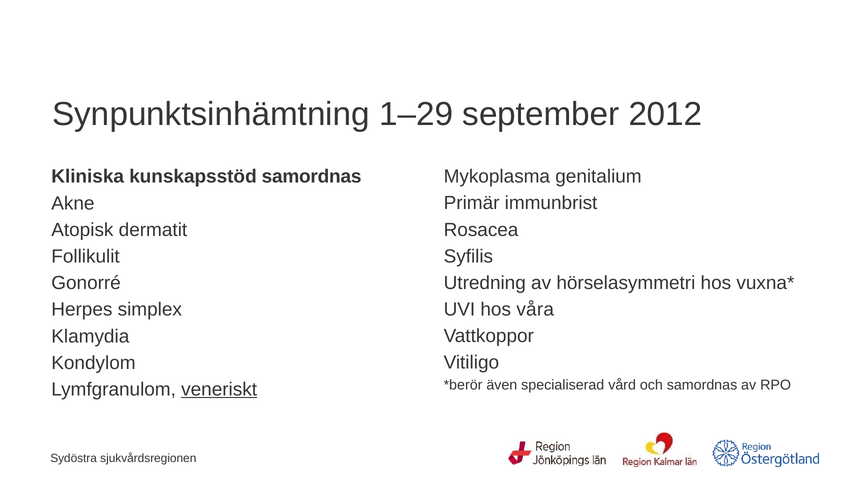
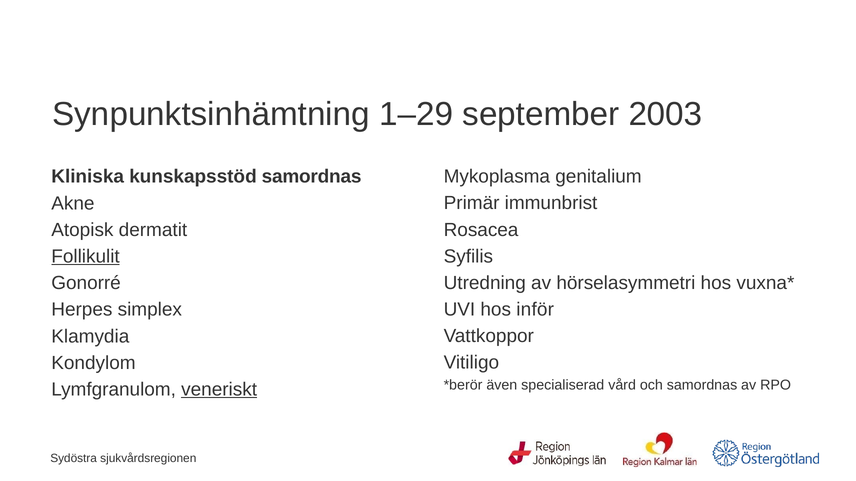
2012: 2012 -> 2003 (666, 115)
Follikulit underline: none -> present (86, 257)
våra: våra -> inför (535, 310)
